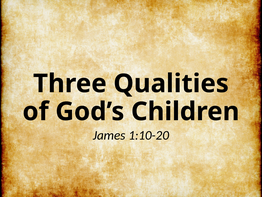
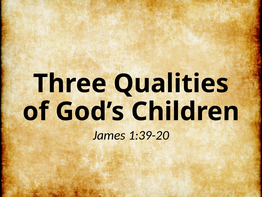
1:10-20: 1:10-20 -> 1:39-20 (149, 135)
